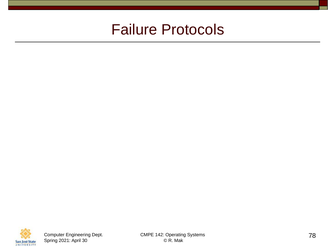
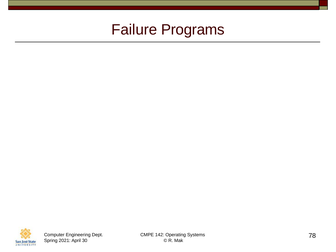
Protocols: Protocols -> Programs (193, 30)
